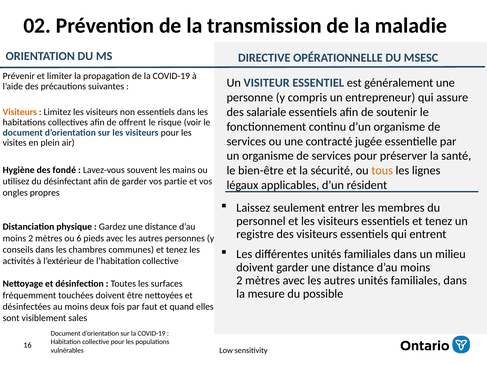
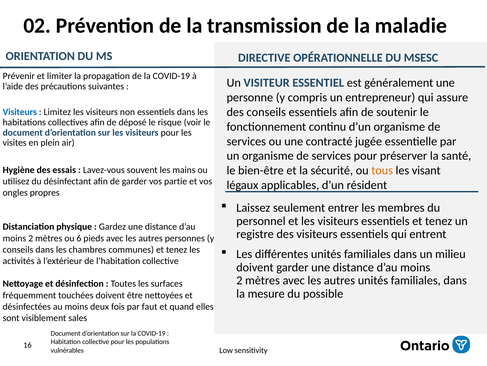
des salariale: salariale -> conseils (266, 112)
Visiteurs colour: orange -> blue (20, 112)
offrent: offrent -> déposé (133, 122)
lignes: lignes -> visant (426, 170)
fondé: fondé -> essais (64, 170)
